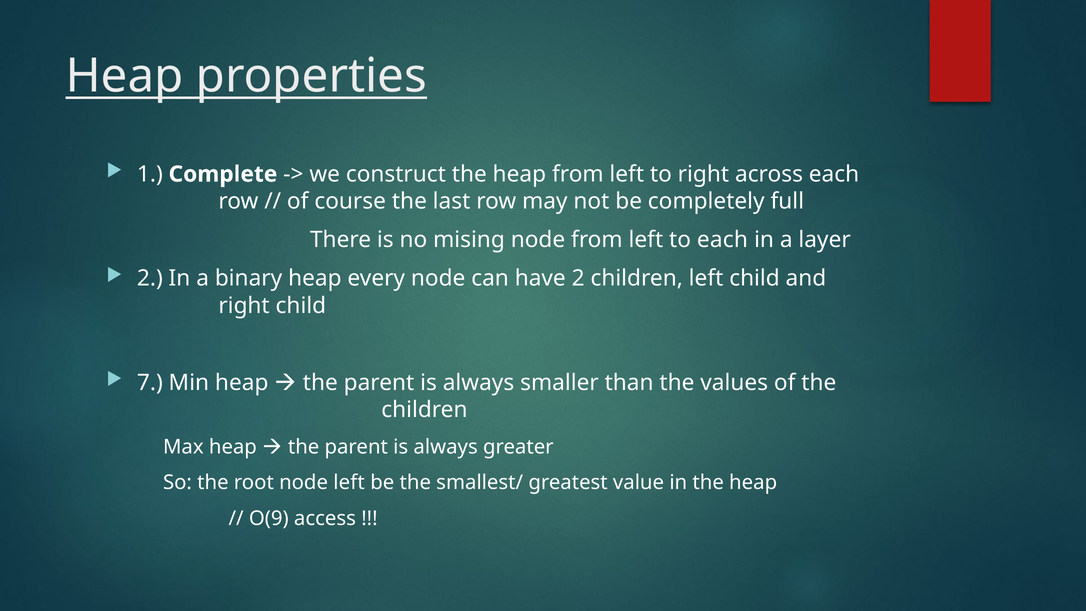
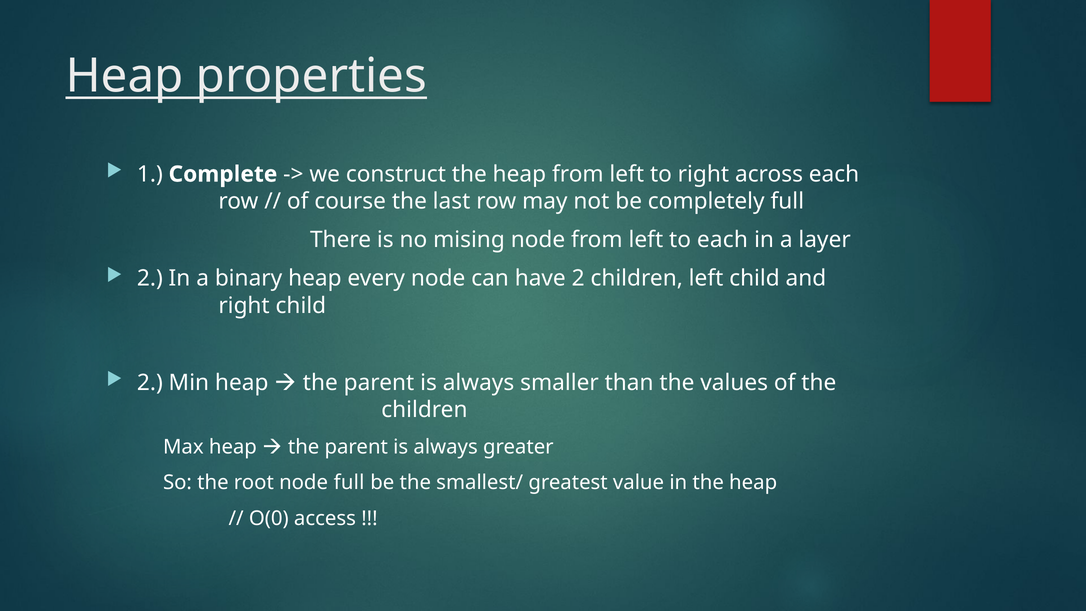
7: 7 -> 2 (150, 383)
node left: left -> full (349, 482)
O(9: O(9 -> O(0 (269, 518)
